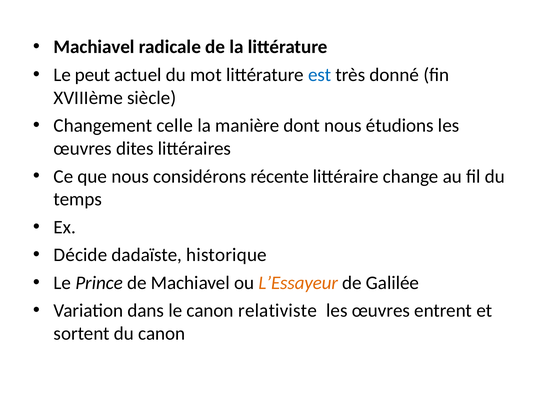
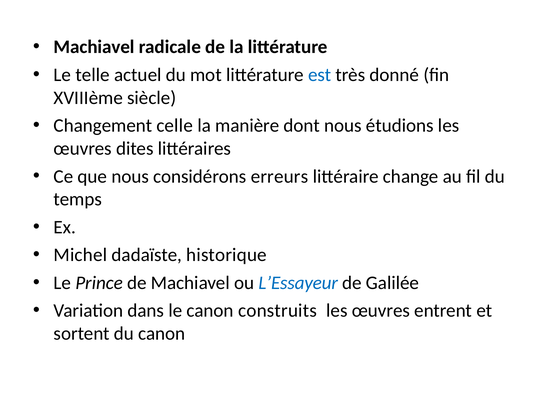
peut: peut -> telle (93, 75)
récente: récente -> erreurs (280, 176)
Décide: Décide -> Michel (80, 255)
L’Essayeur colour: orange -> blue (298, 282)
relativiste: relativiste -> construits (278, 310)
